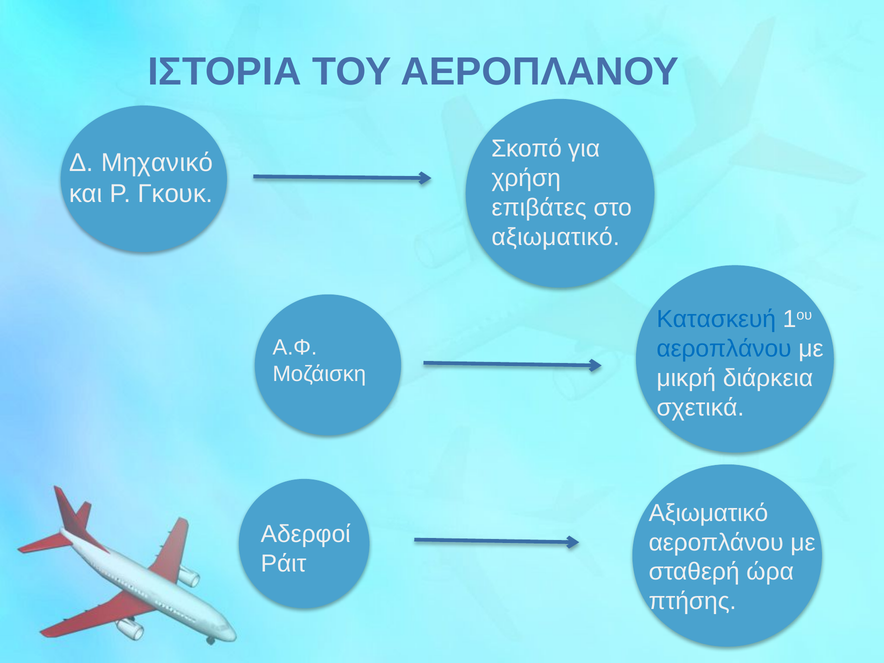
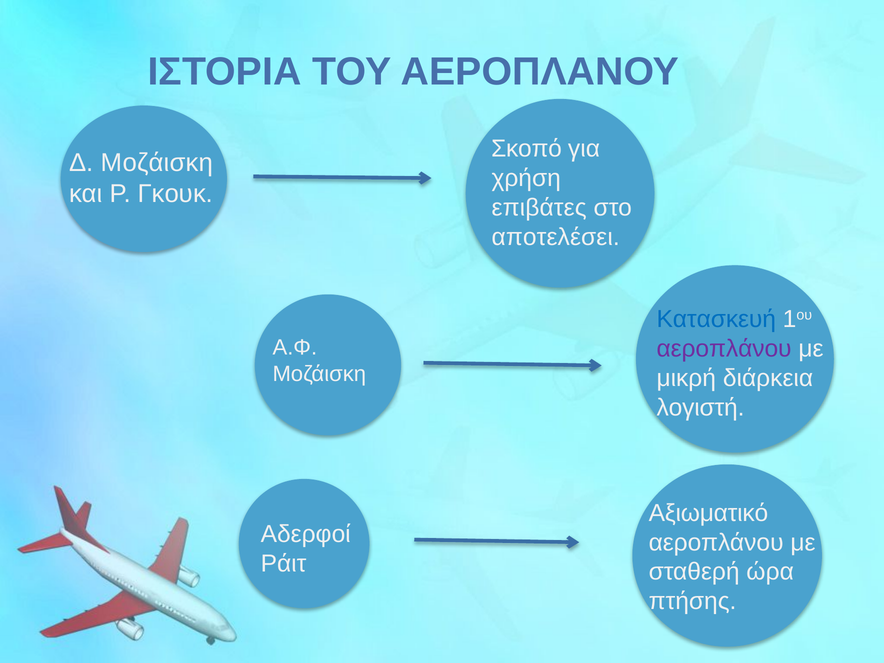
Δ Μηχανικό: Μηχανικό -> Μοζάισκη (157, 163)
αξιωματικό: αξιωματικό -> αποτελέσει (556, 237)
αεροπλάνου colour: blue -> purple (724, 348)
σχετικά: σχετικά -> λογιστή (700, 407)
